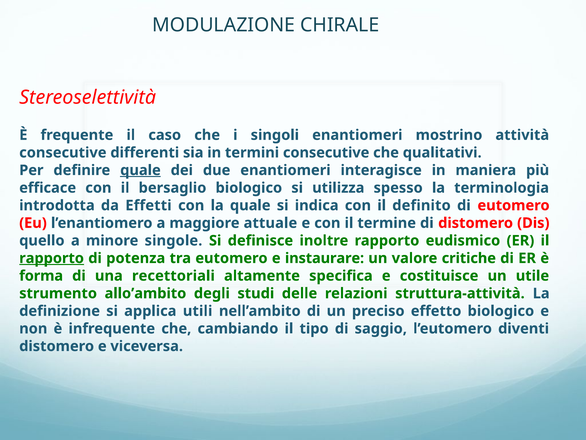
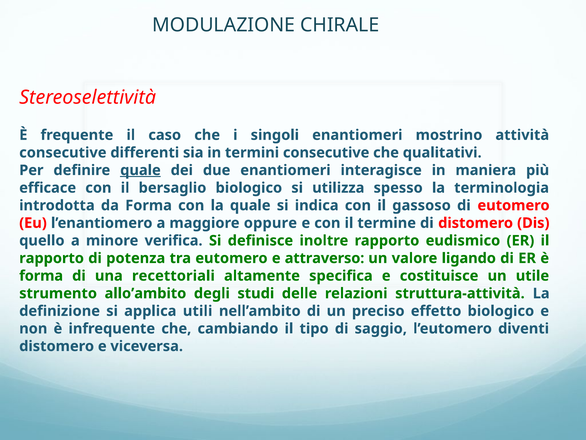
da Effetti: Effetti -> Forma (149, 205)
definito: definito -> gassoso (422, 205)
attuale: attuale -> oppure (270, 223)
singole: singole -> verifica (174, 240)
rapporto underline: present -> none (52, 258)
instaurare: instaurare -> attraverso (325, 258)
critiche: critiche -> ligando (469, 258)
